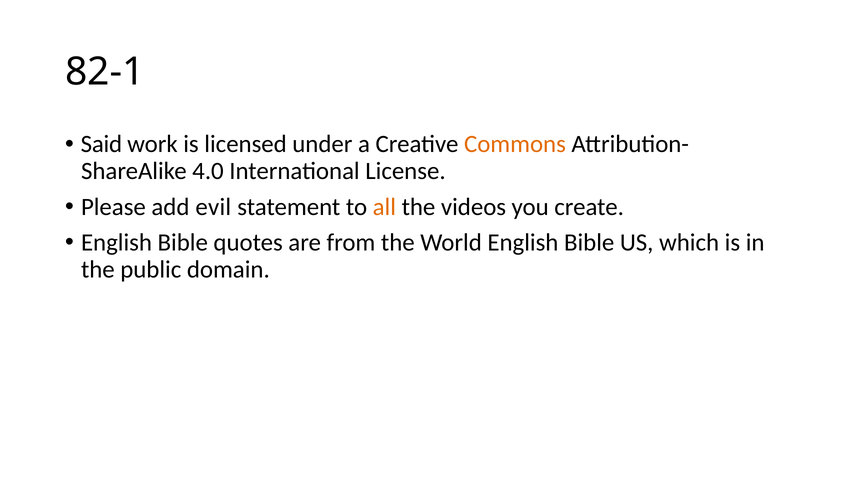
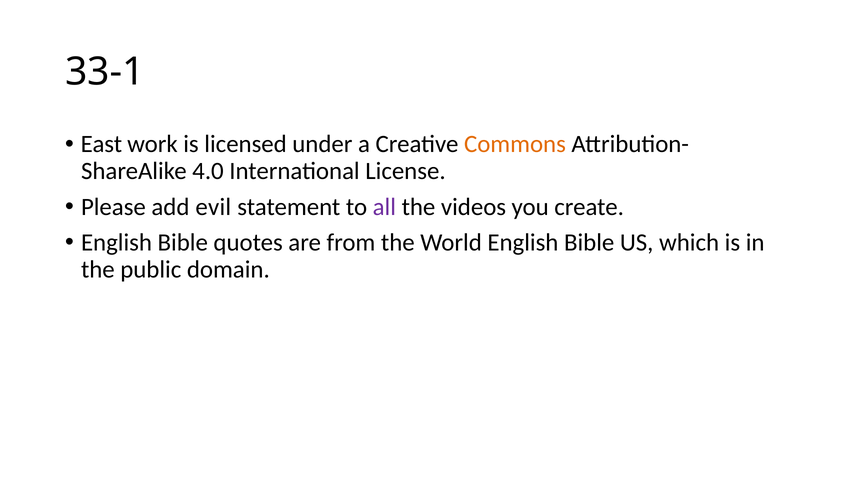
82-1: 82-1 -> 33-1 (105, 72)
Said: Said -> East (101, 144)
all colour: orange -> purple (384, 207)
